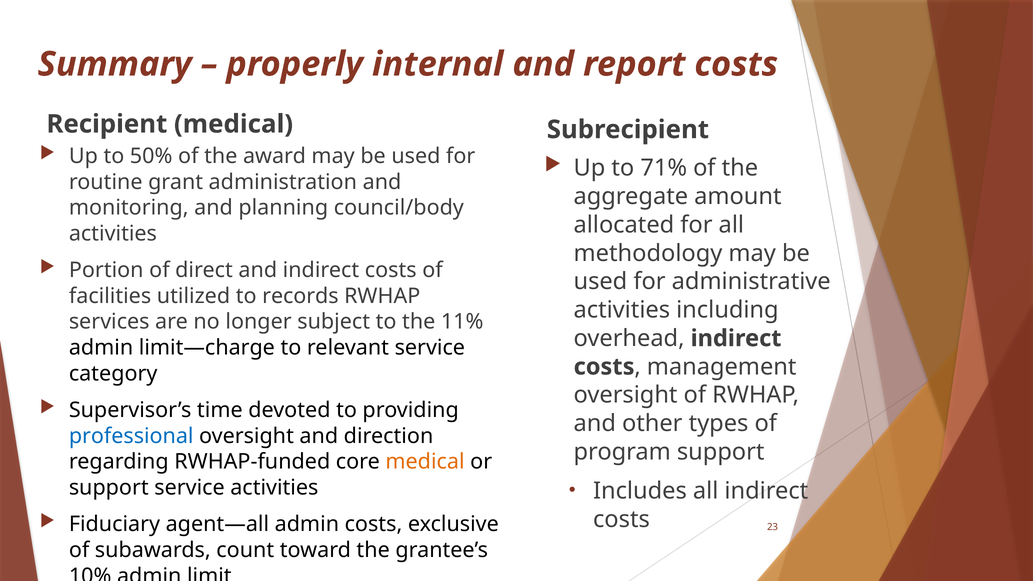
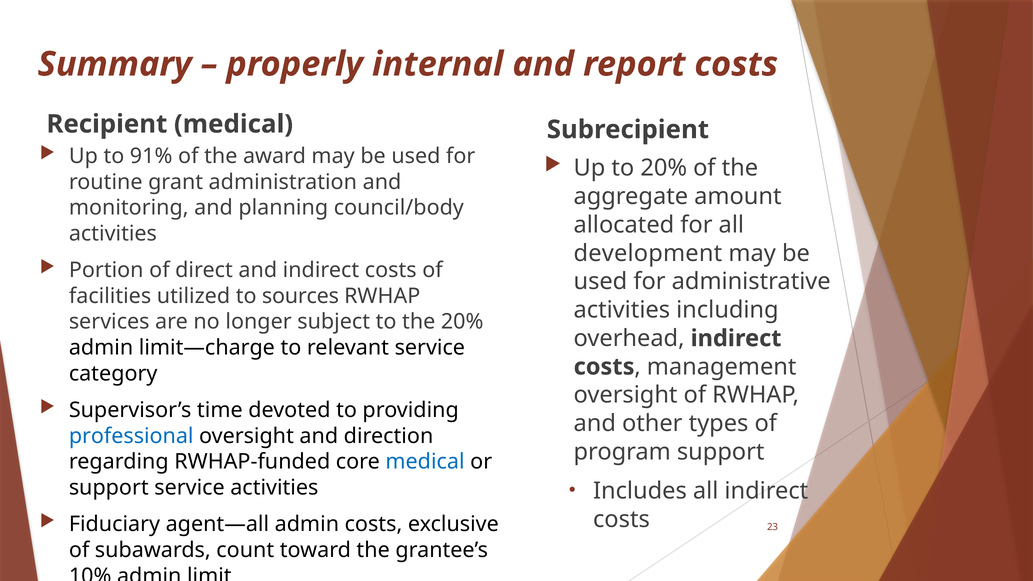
50%: 50% -> 91% (151, 156)
to 71%: 71% -> 20% (664, 168)
methodology: methodology -> development (648, 253)
records: records -> sources (300, 296)
the 11%: 11% -> 20% (462, 322)
medical colour: orange -> blue (425, 462)
